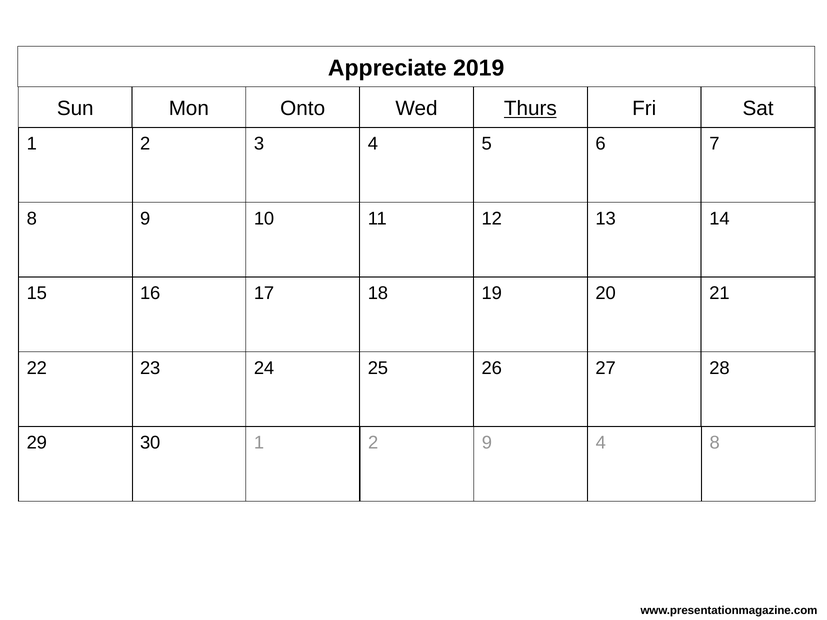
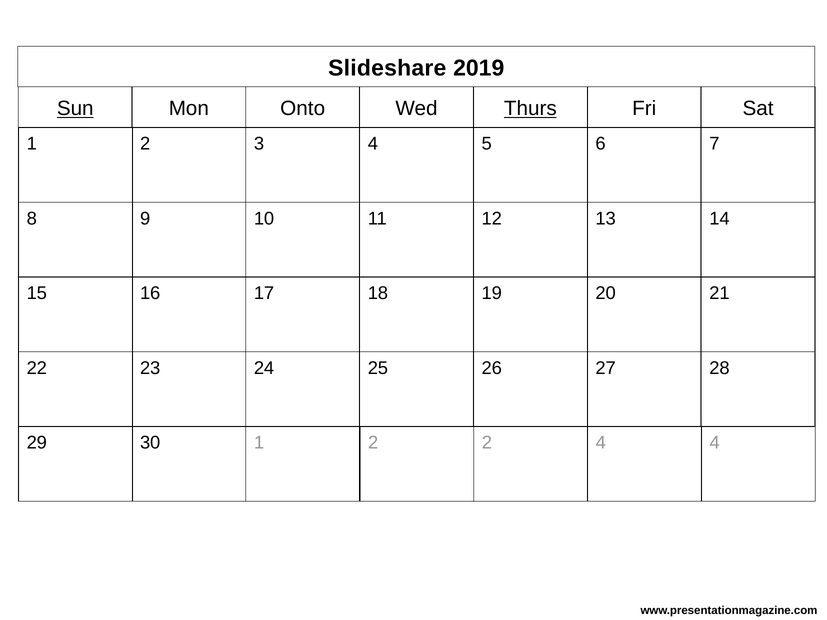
Appreciate: Appreciate -> Slideshare (387, 68)
Sun underline: none -> present (75, 109)
2 9: 9 -> 2 (487, 443)
4 8: 8 -> 4 (715, 443)
